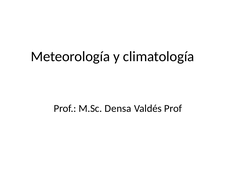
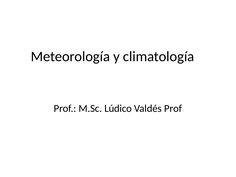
Densa: Densa -> Lúdico (118, 109)
